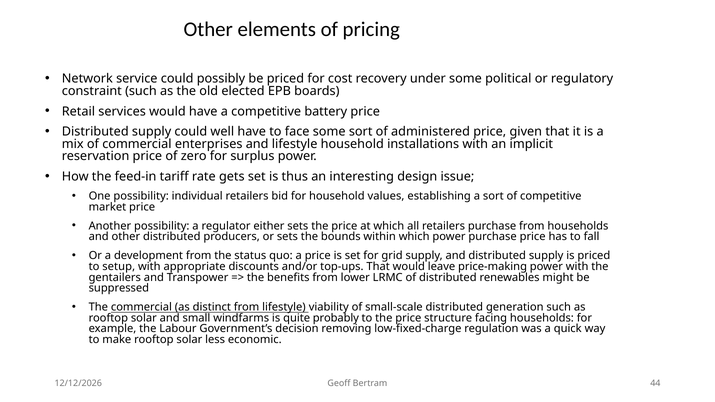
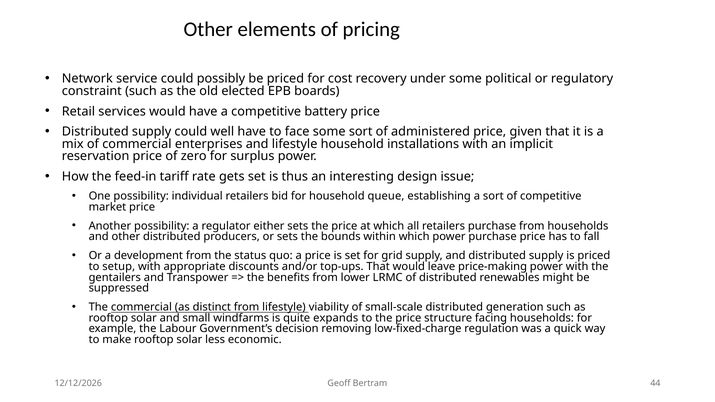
values: values -> queue (386, 196)
probably: probably -> expands (336, 318)
